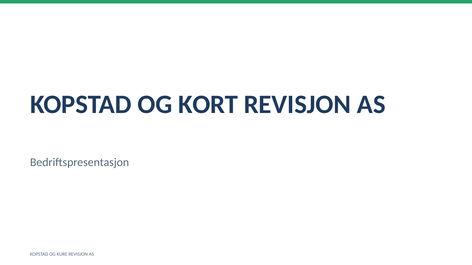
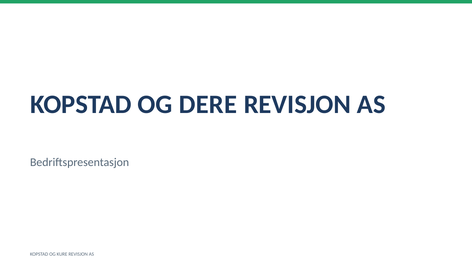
KORT: KORT -> DERE (208, 105)
